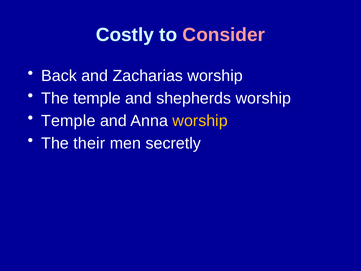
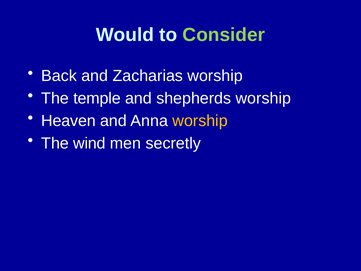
Costly: Costly -> Would (125, 35)
Consider colour: pink -> light green (224, 35)
Temple: Temple -> Heaven (68, 121)
their: their -> wind (89, 143)
